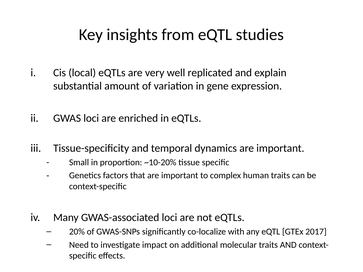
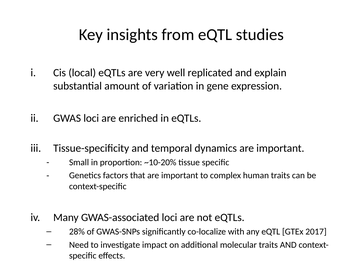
20%: 20% -> 28% (77, 232)
